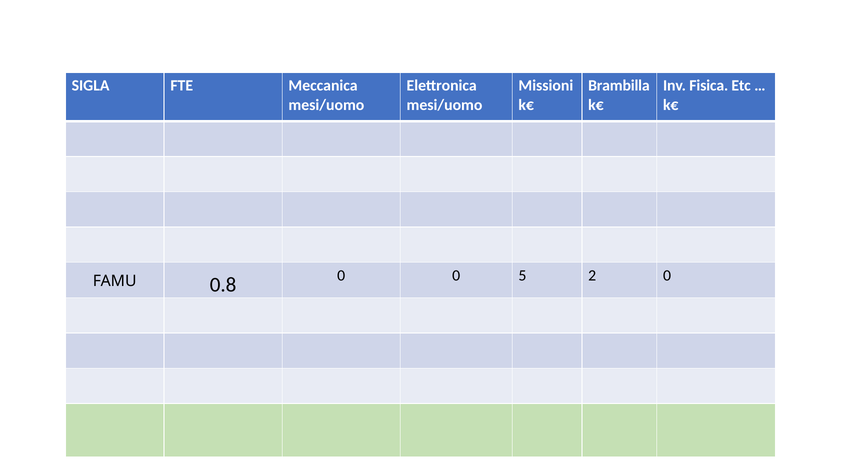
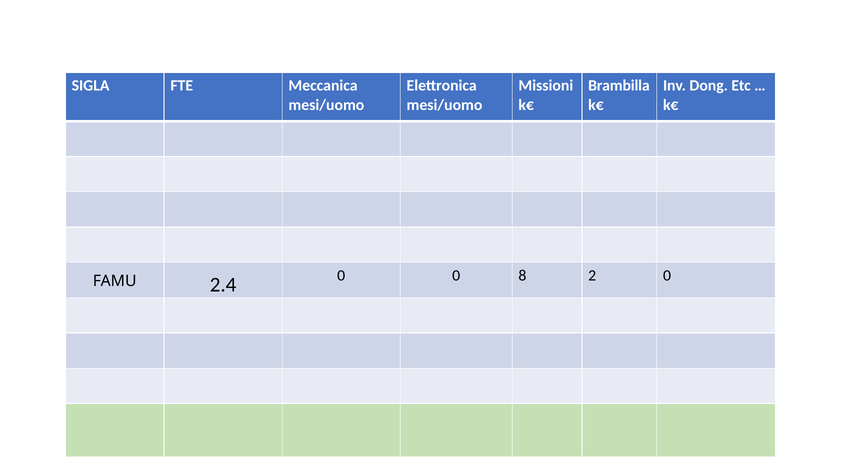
Fisica: Fisica -> Dong (709, 86)
0.8: 0.8 -> 2.4 (223, 285)
5: 5 -> 8 (522, 275)
